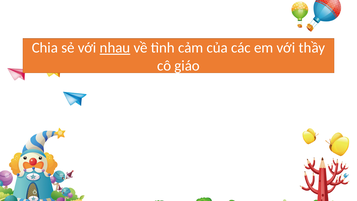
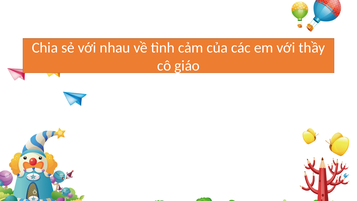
nhau underline: present -> none (115, 48)
